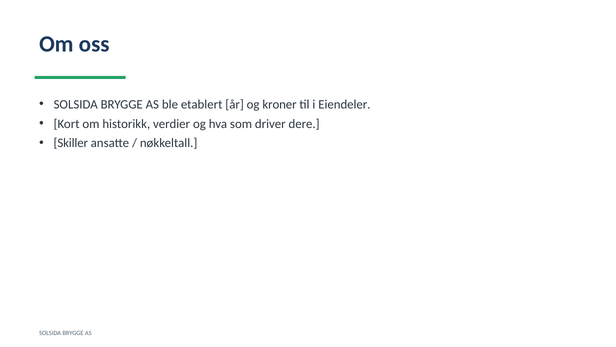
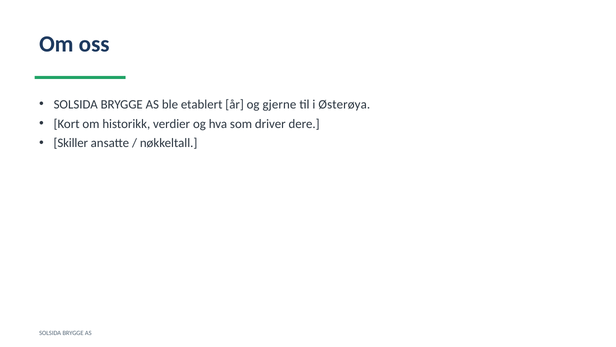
kroner: kroner -> gjerne (279, 104)
Eiendeler: Eiendeler -> Østerøya (344, 104)
